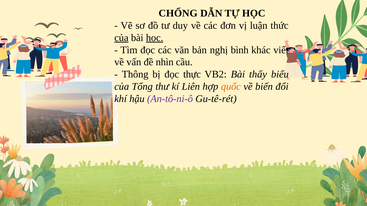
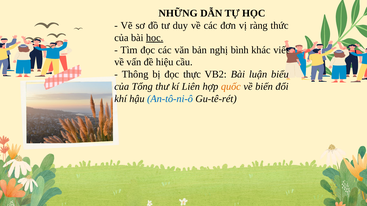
CHỐNG: CHỐNG -> NHỮNG (178, 13)
luận: luận -> ràng (259, 26)
của underline: present -> none (121, 38)
nhìn: nhìn -> hiệu (165, 62)
thấy: thấy -> luận (258, 75)
An-tô-ni-ô colour: purple -> blue (170, 99)
